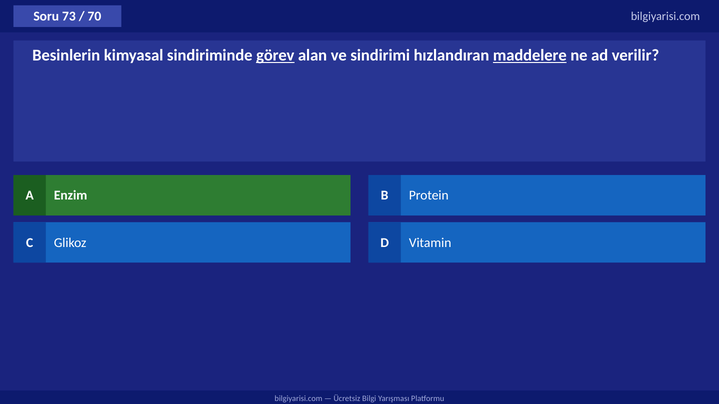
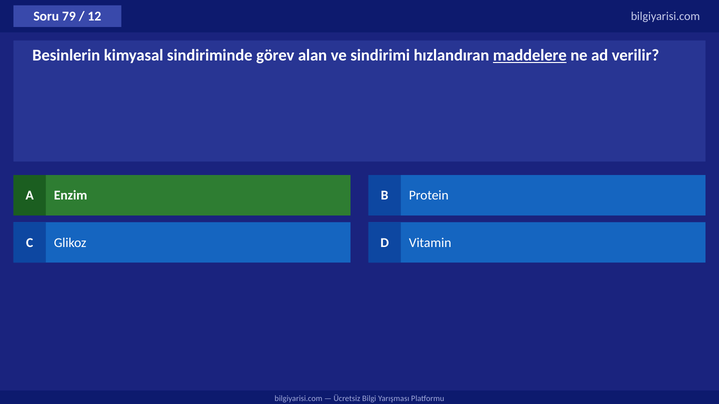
73: 73 -> 79 (69, 16)
70: 70 -> 12 (94, 16)
görev underline: present -> none (275, 55)
